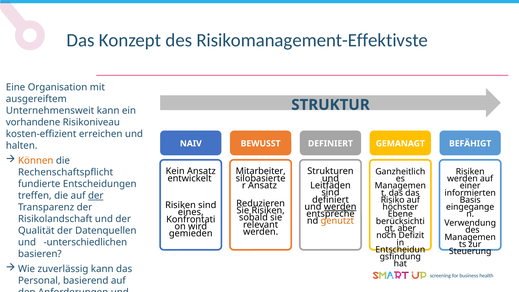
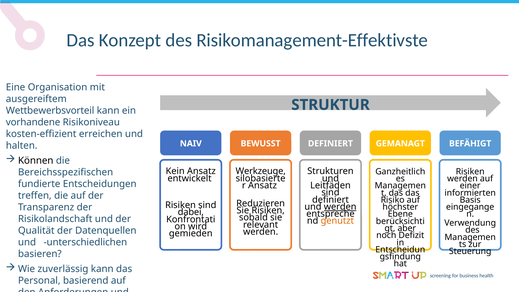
Unternehmensweit: Unternehmensweit -> Wettbewerbsvorteil (50, 111)
Können colour: orange -> black (36, 161)
Mitarbeiter: Mitarbeiter -> Werkzeuge (261, 171)
Rechenschaftspflicht: Rechenschaftspflicht -> Bereichsspezifischen (66, 172)
der underline: present -> none (96, 196)
eines: eines -> dabei (191, 212)
